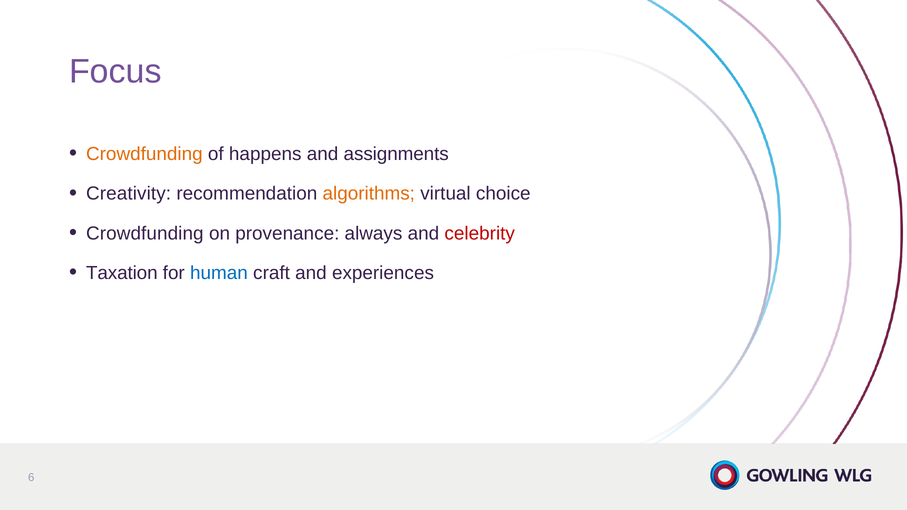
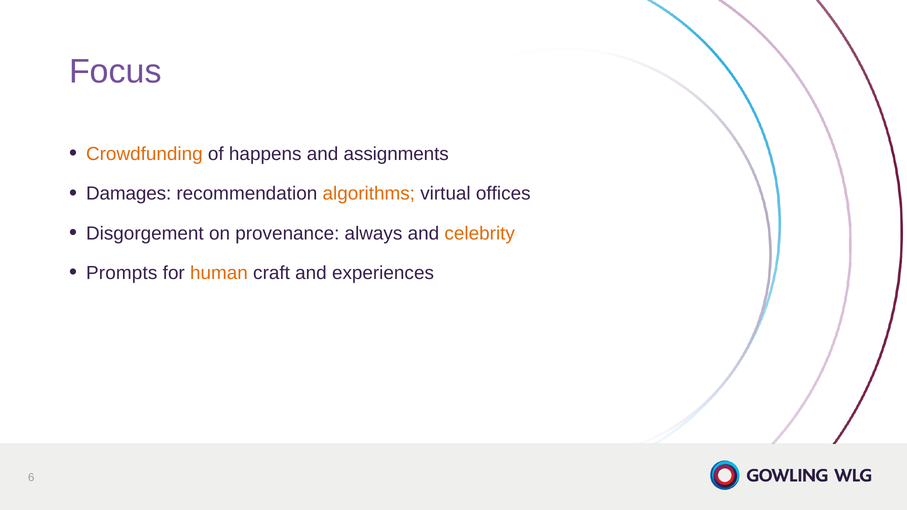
Creativity: Creativity -> Damages (129, 194)
choice: choice -> offices (503, 194)
Crowdfunding: Crowdfunding -> Disgorgement (145, 233)
celebrity colour: red -> orange (480, 233)
Taxation: Taxation -> Prompts (122, 273)
human colour: blue -> orange (219, 273)
